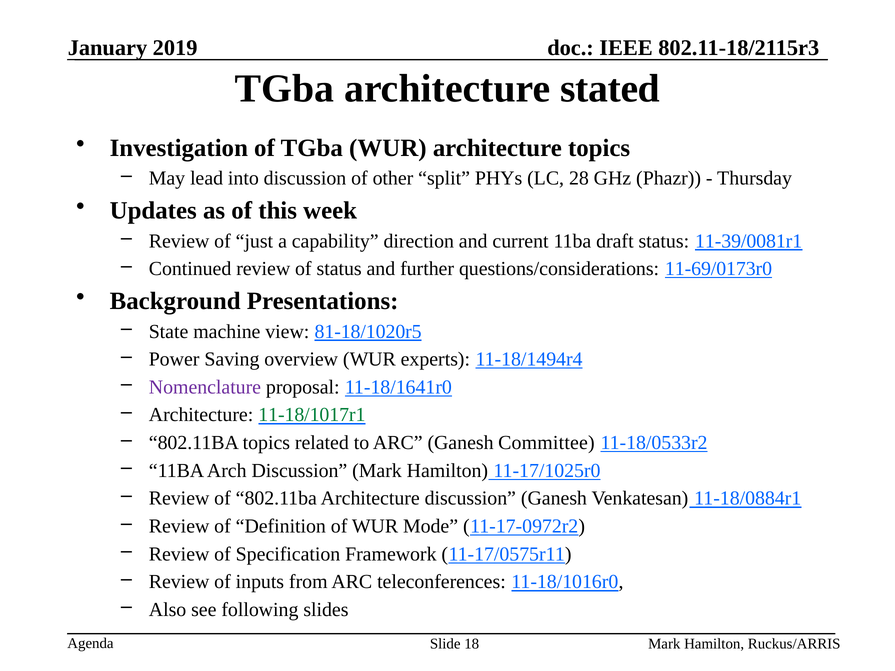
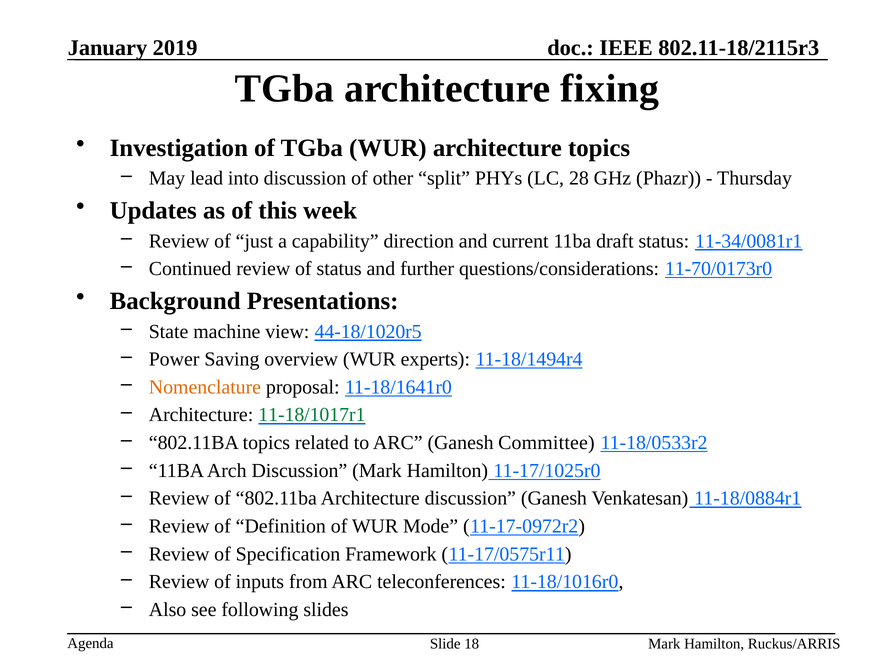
stated: stated -> fixing (610, 89)
11-39/0081r1: 11-39/0081r1 -> 11-34/0081r1 (749, 241)
11-69/0173r0: 11-69/0173r0 -> 11-70/0173r0 (719, 269)
81-18/1020r5: 81-18/1020r5 -> 44-18/1020r5 (368, 332)
Nomenclature colour: purple -> orange (205, 387)
